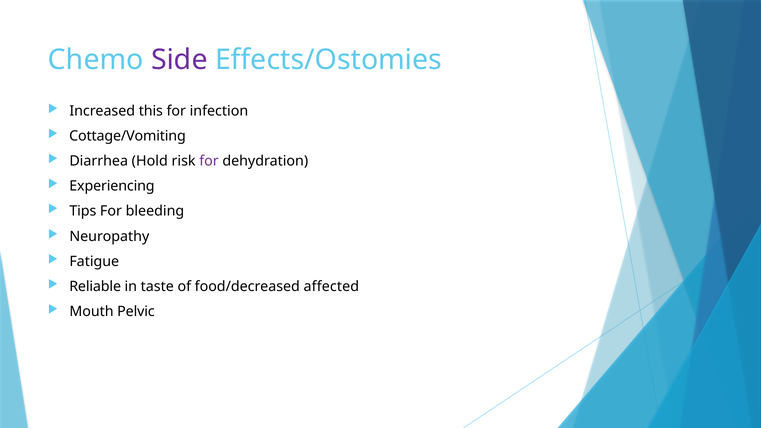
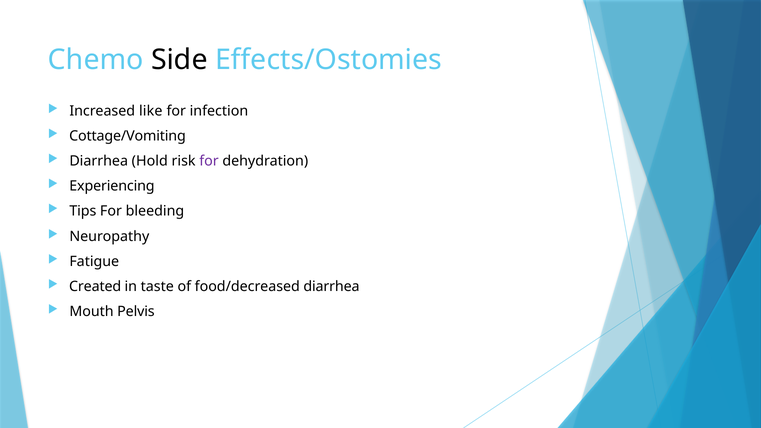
Side colour: purple -> black (179, 60)
this: this -> like (151, 111)
Reliable: Reliable -> Created (95, 286)
food/decreased affected: affected -> diarrhea (331, 286)
Pelvic: Pelvic -> Pelvis (136, 312)
